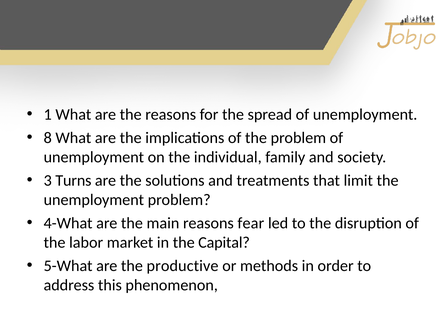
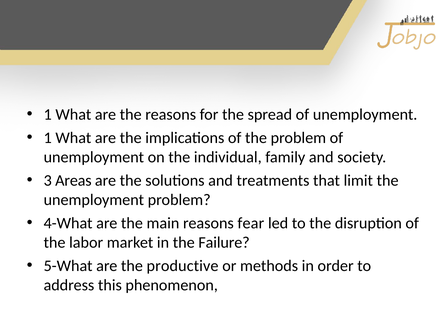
8: 8 -> 1 (48, 138)
Turns: Turns -> Areas (73, 181)
Capital: Capital -> Failure (224, 243)
